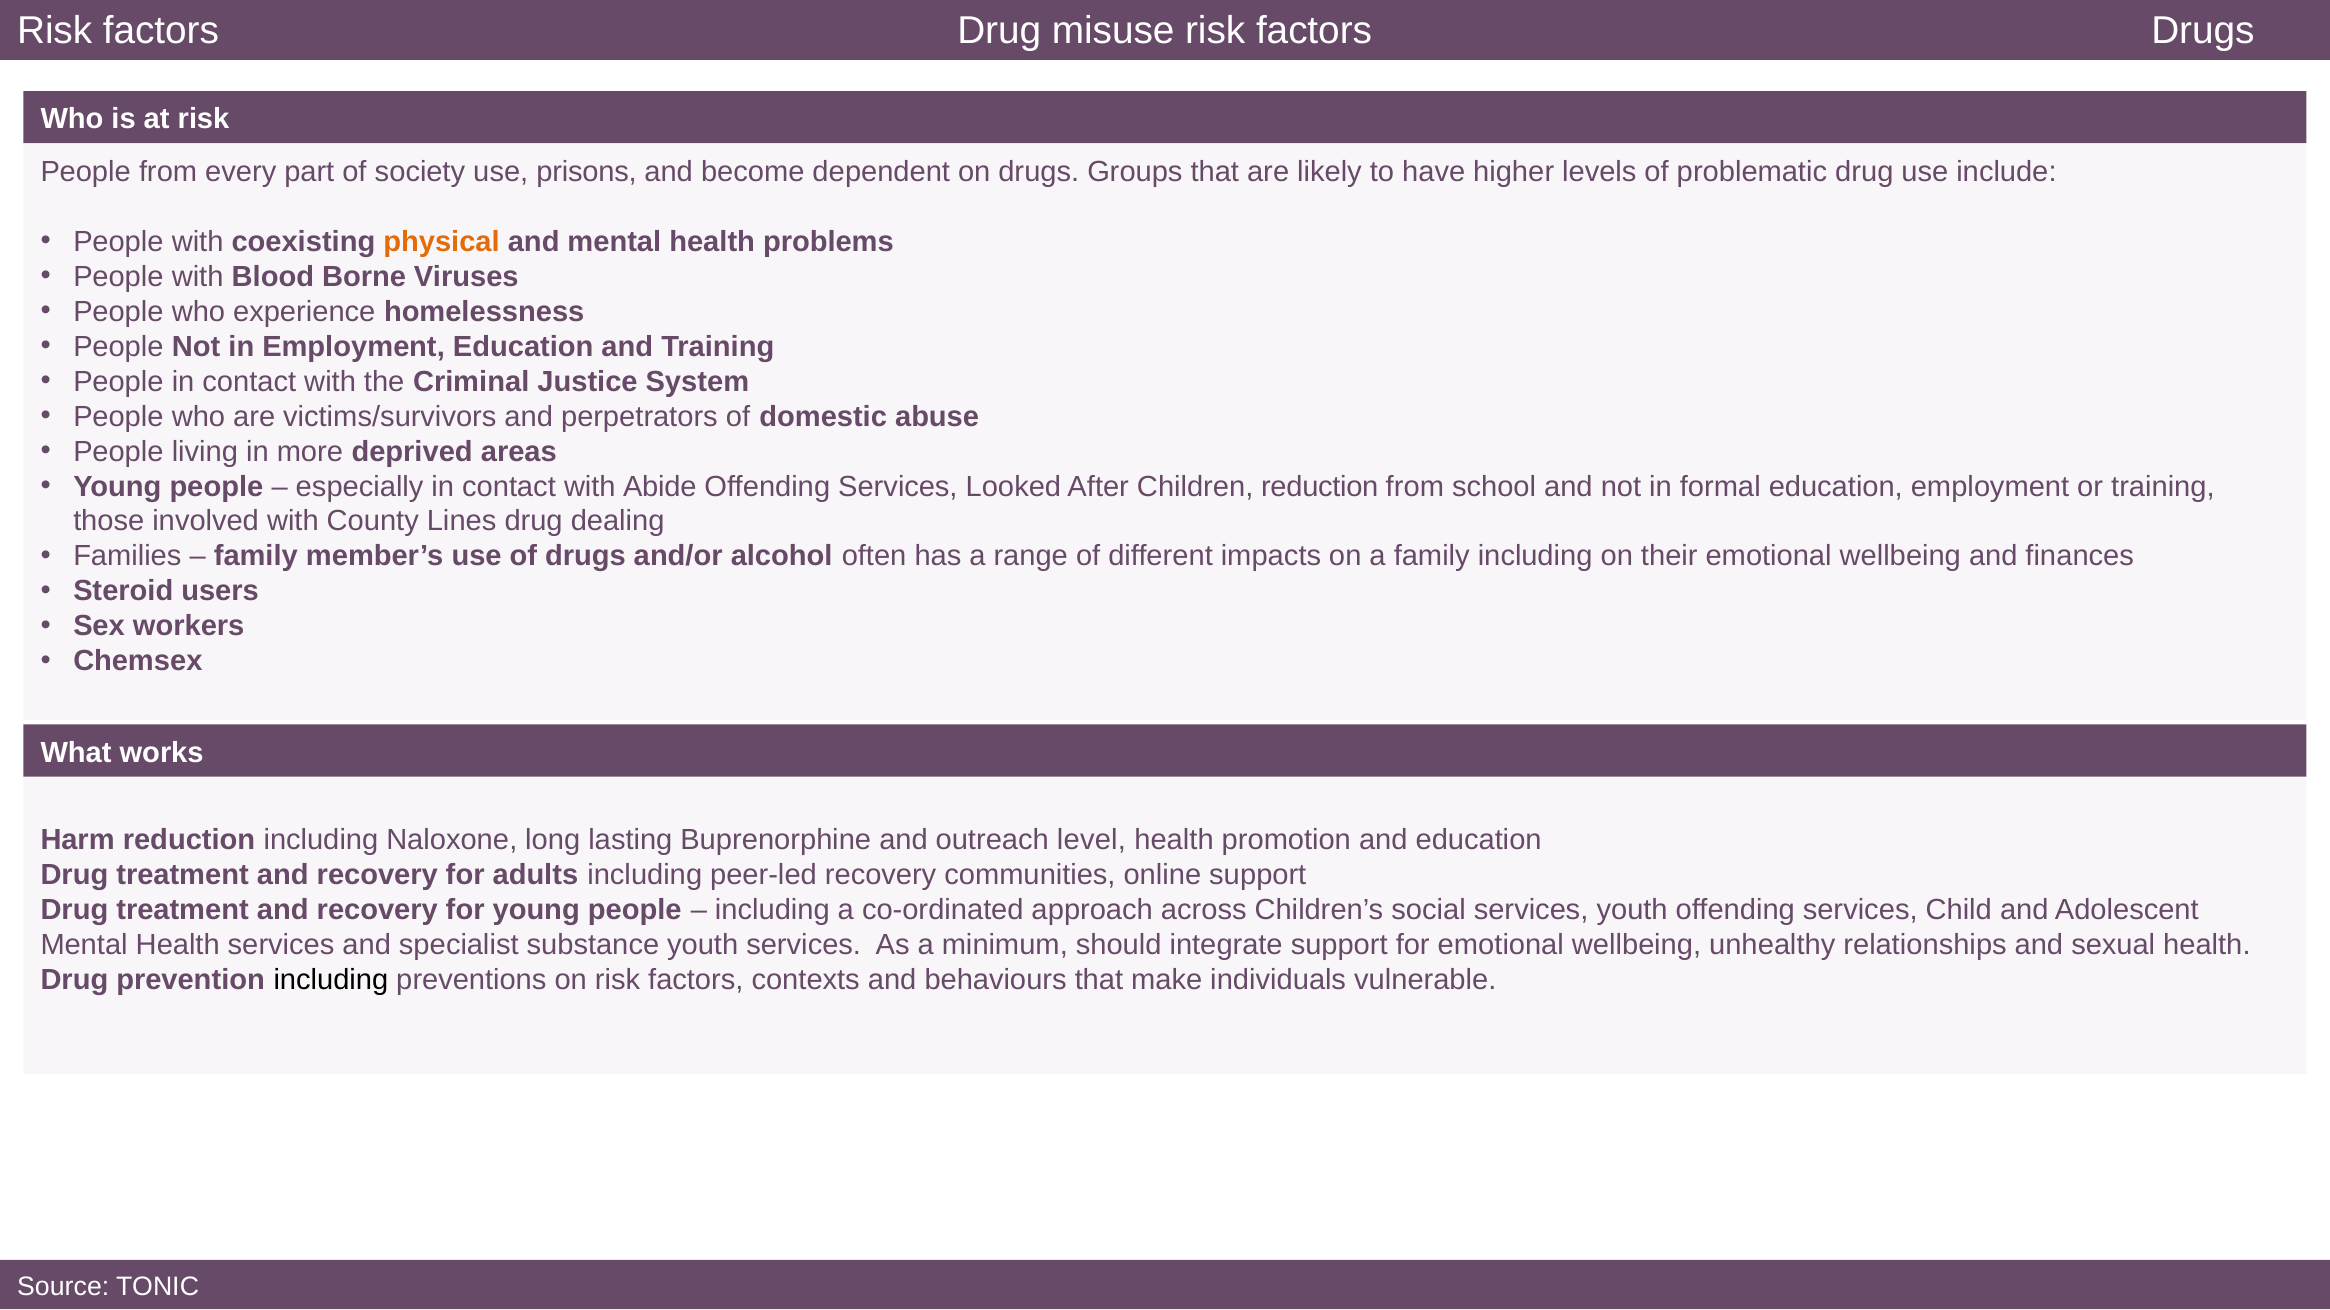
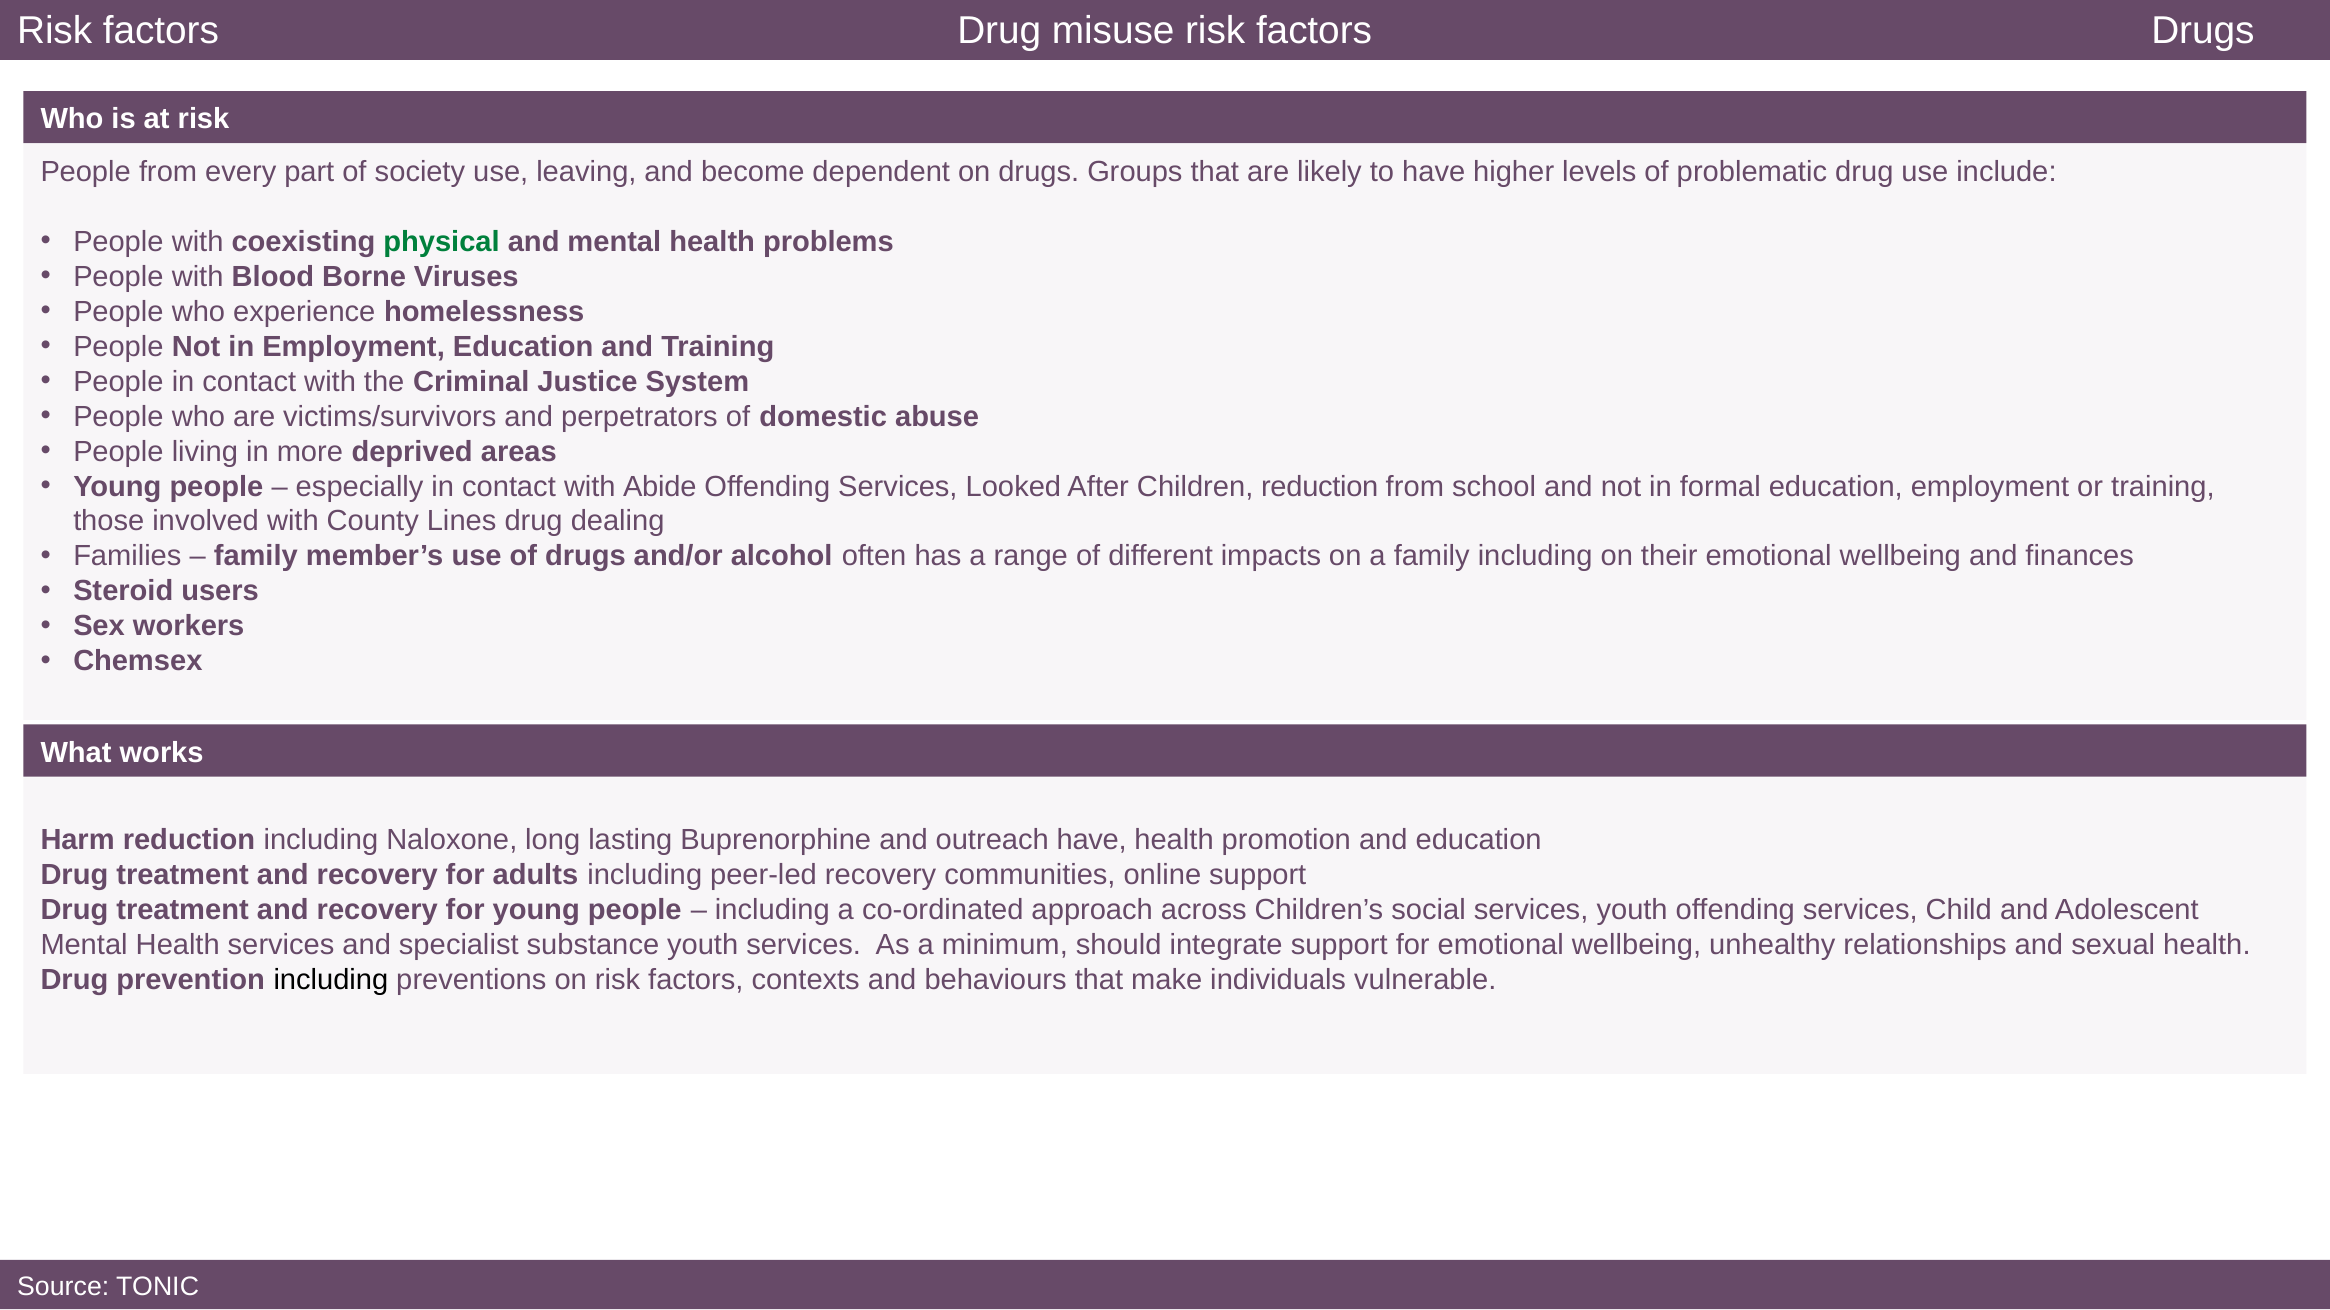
prisons: prisons -> leaving (586, 172)
physical colour: orange -> green (442, 242)
outreach level: level -> have (1092, 841)
